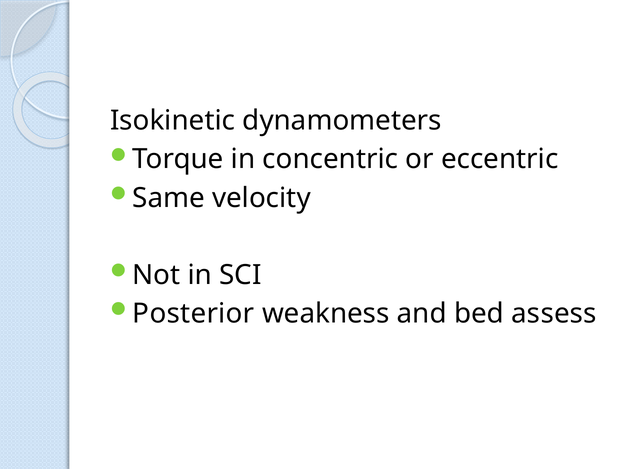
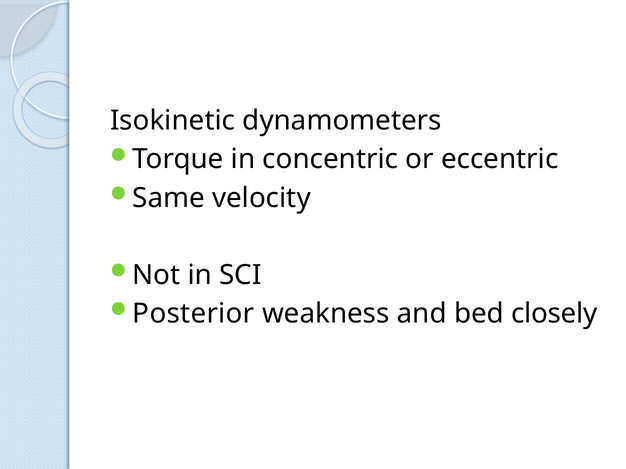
assess: assess -> closely (554, 314)
